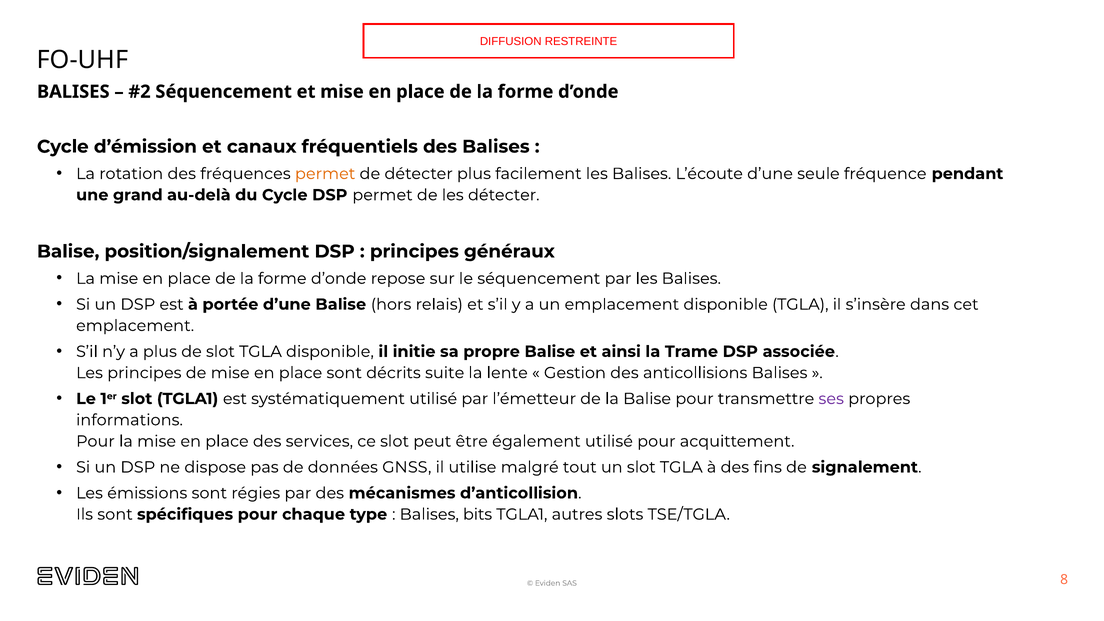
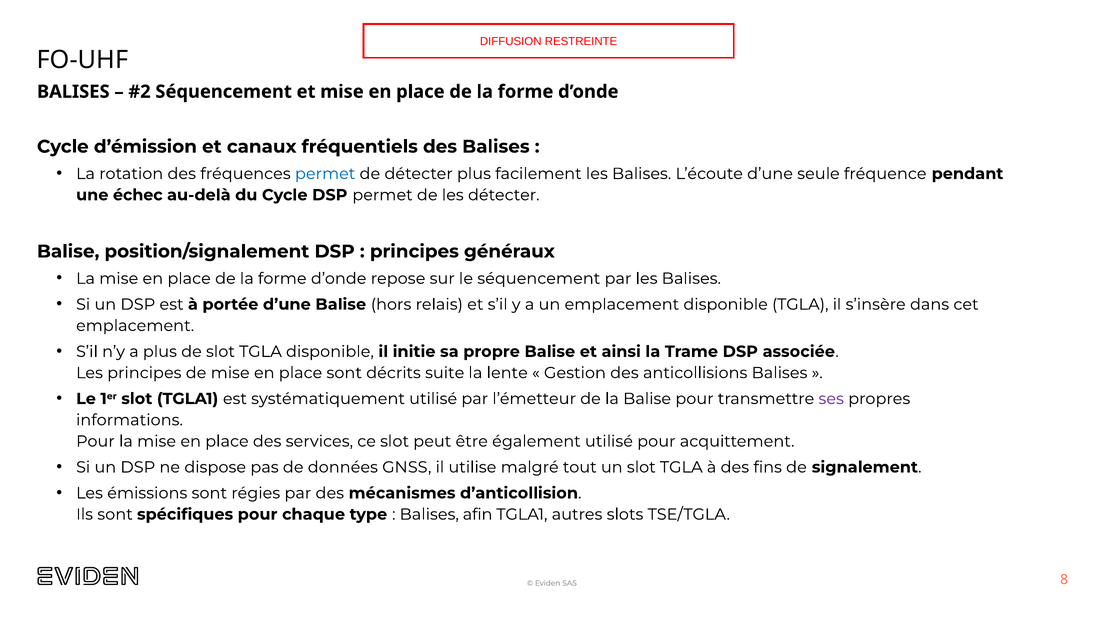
permet colour: orange -> blue (325, 174)
grand: grand -> échec (138, 195)
bits: bits -> afin (478, 514)
